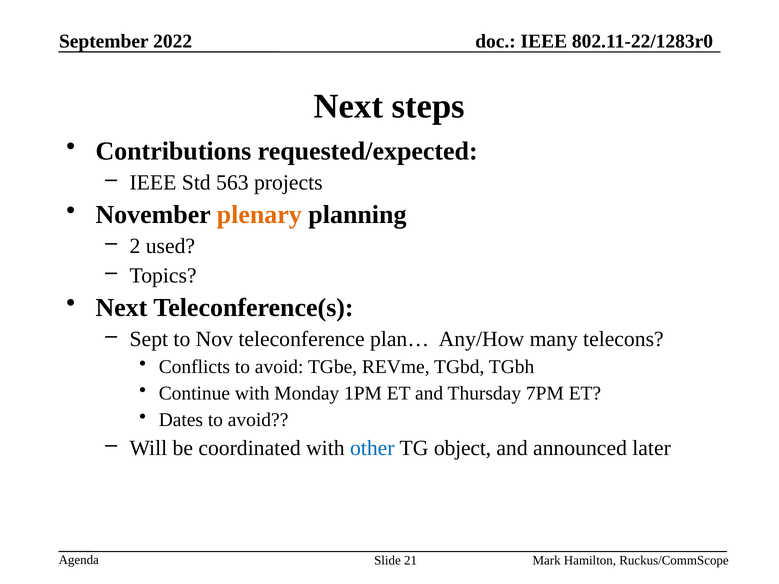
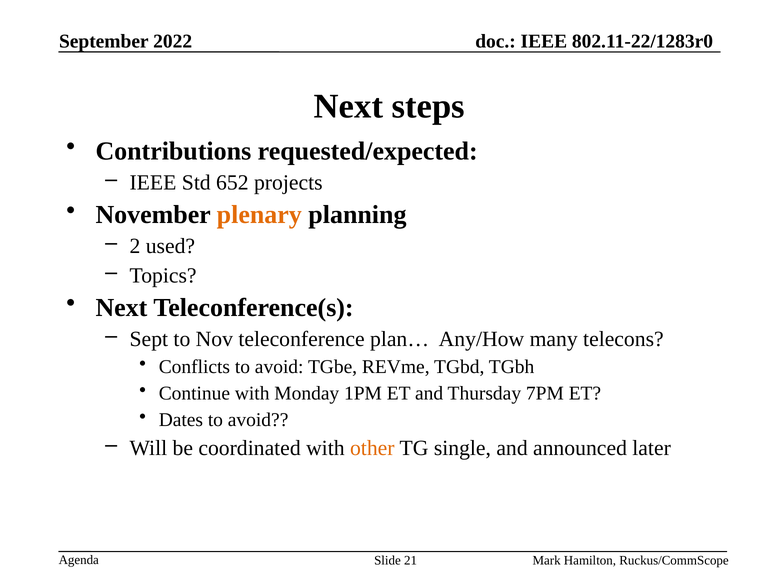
563: 563 -> 652 (232, 183)
other colour: blue -> orange (372, 448)
object: object -> single (462, 448)
